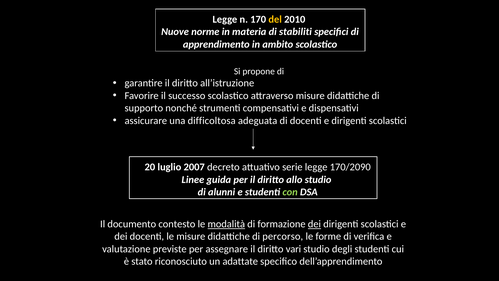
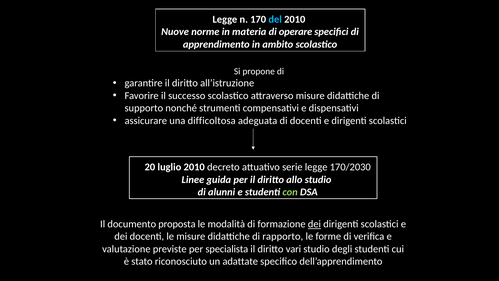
del colour: yellow -> light blue (275, 19)
stabiliti: stabiliti -> operare (296, 32)
luglio 2007: 2007 -> 2010 (194, 167)
170/2090: 170/2090 -> 170/2030 (350, 167)
contesto: contesto -> proposta (177, 224)
modalità underline: present -> none (226, 224)
percorso: percorso -> rapporto (283, 236)
assegnare: assegnare -> specialista (227, 249)
